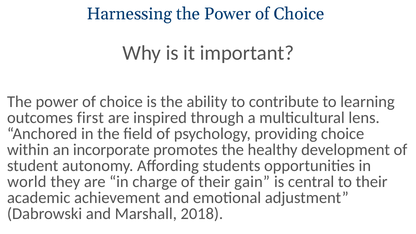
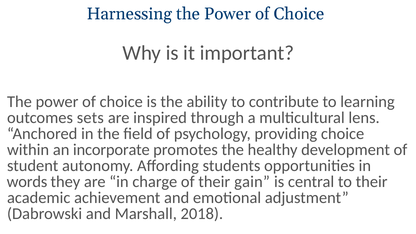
first: first -> sets (90, 118)
world: world -> words (27, 182)
